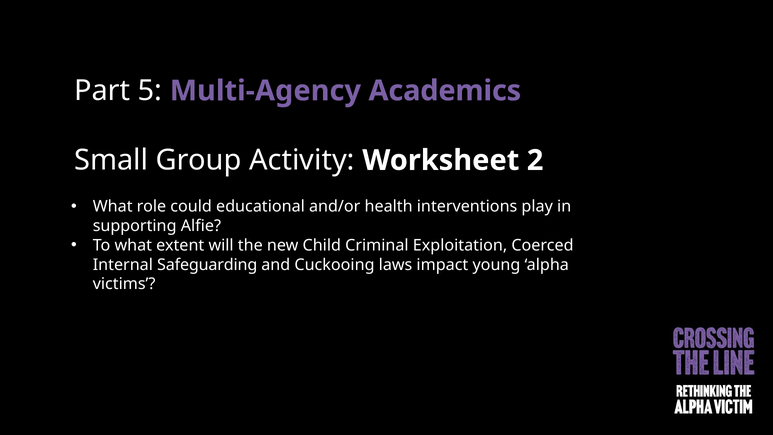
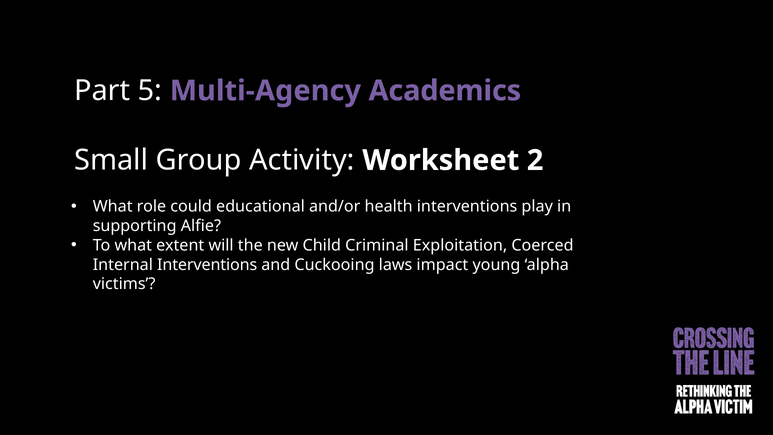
Internal Safeguarding: Safeguarding -> Interventions (207, 265)
